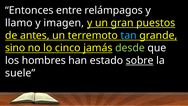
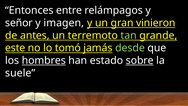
llamo: llamo -> señor (19, 23)
puestos: puestos -> vinieron (156, 23)
tan colour: light blue -> light green (129, 35)
sino: sino -> este (15, 48)
cinco: cinco -> tomó (68, 48)
hombres underline: none -> present (44, 60)
